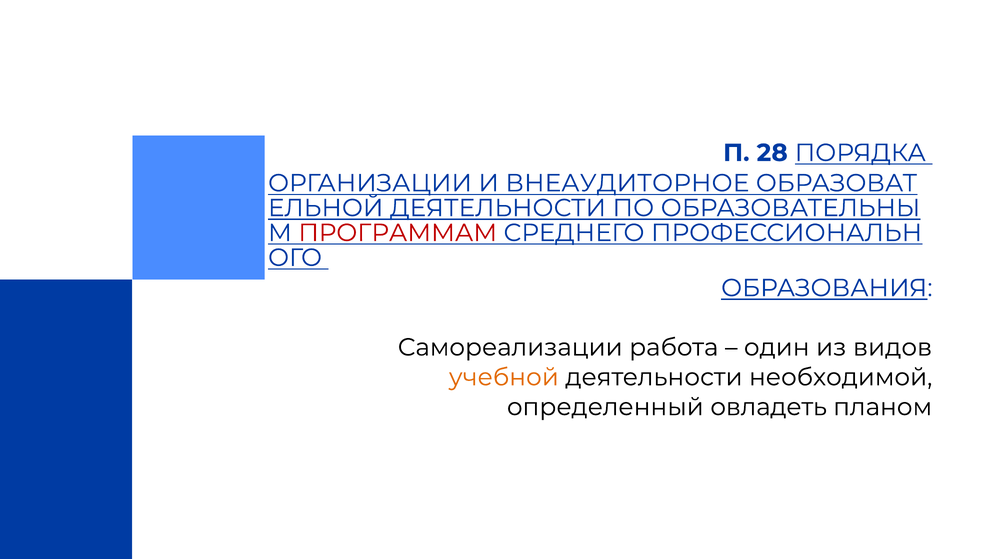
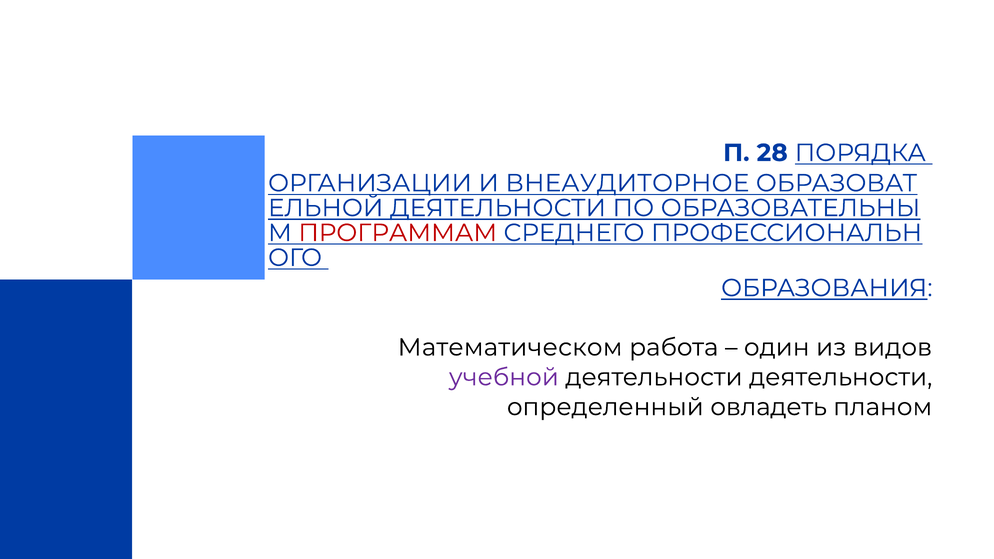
Самореализации: Самореализации -> Математическом (510, 347)
учебной colour: orange -> purple (504, 377)
деятельности необходимой: необходимой -> деятельности (841, 377)
